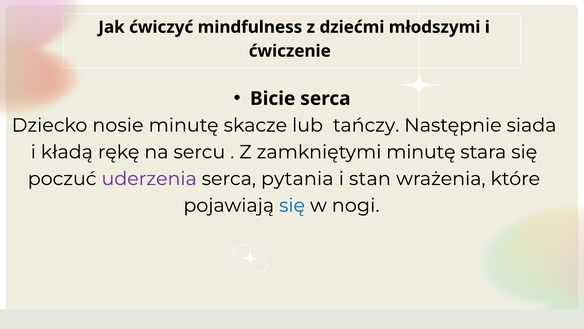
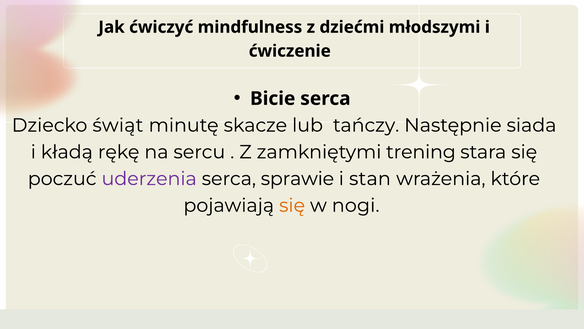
nosie: nosie -> świąt (118, 125)
zamkniętymi minutę: minutę -> trening (421, 152)
pytania: pytania -> sprawie (297, 178)
się colour: blue -> orange (292, 205)
